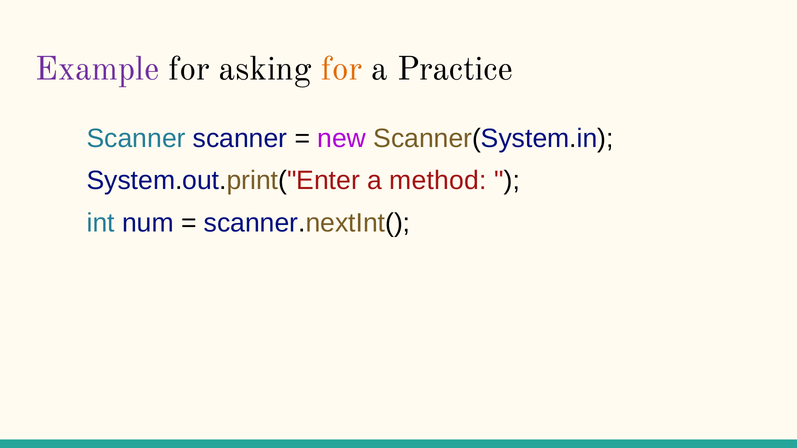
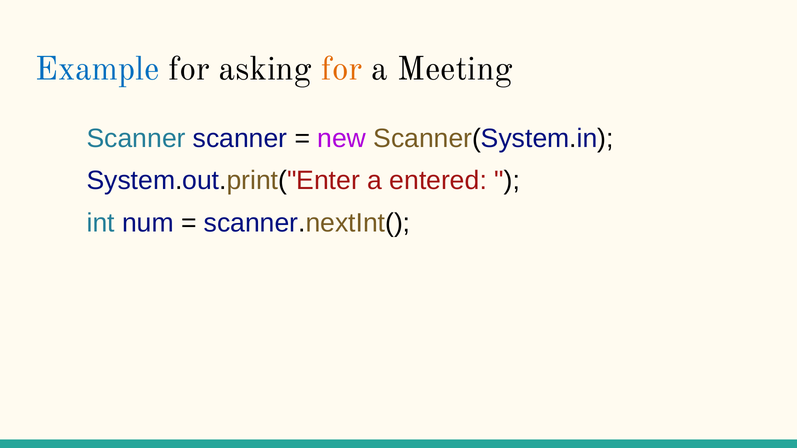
Example colour: purple -> blue (97, 69)
Practice: Practice -> Meeting (455, 69)
method: method -> entered (438, 181)
